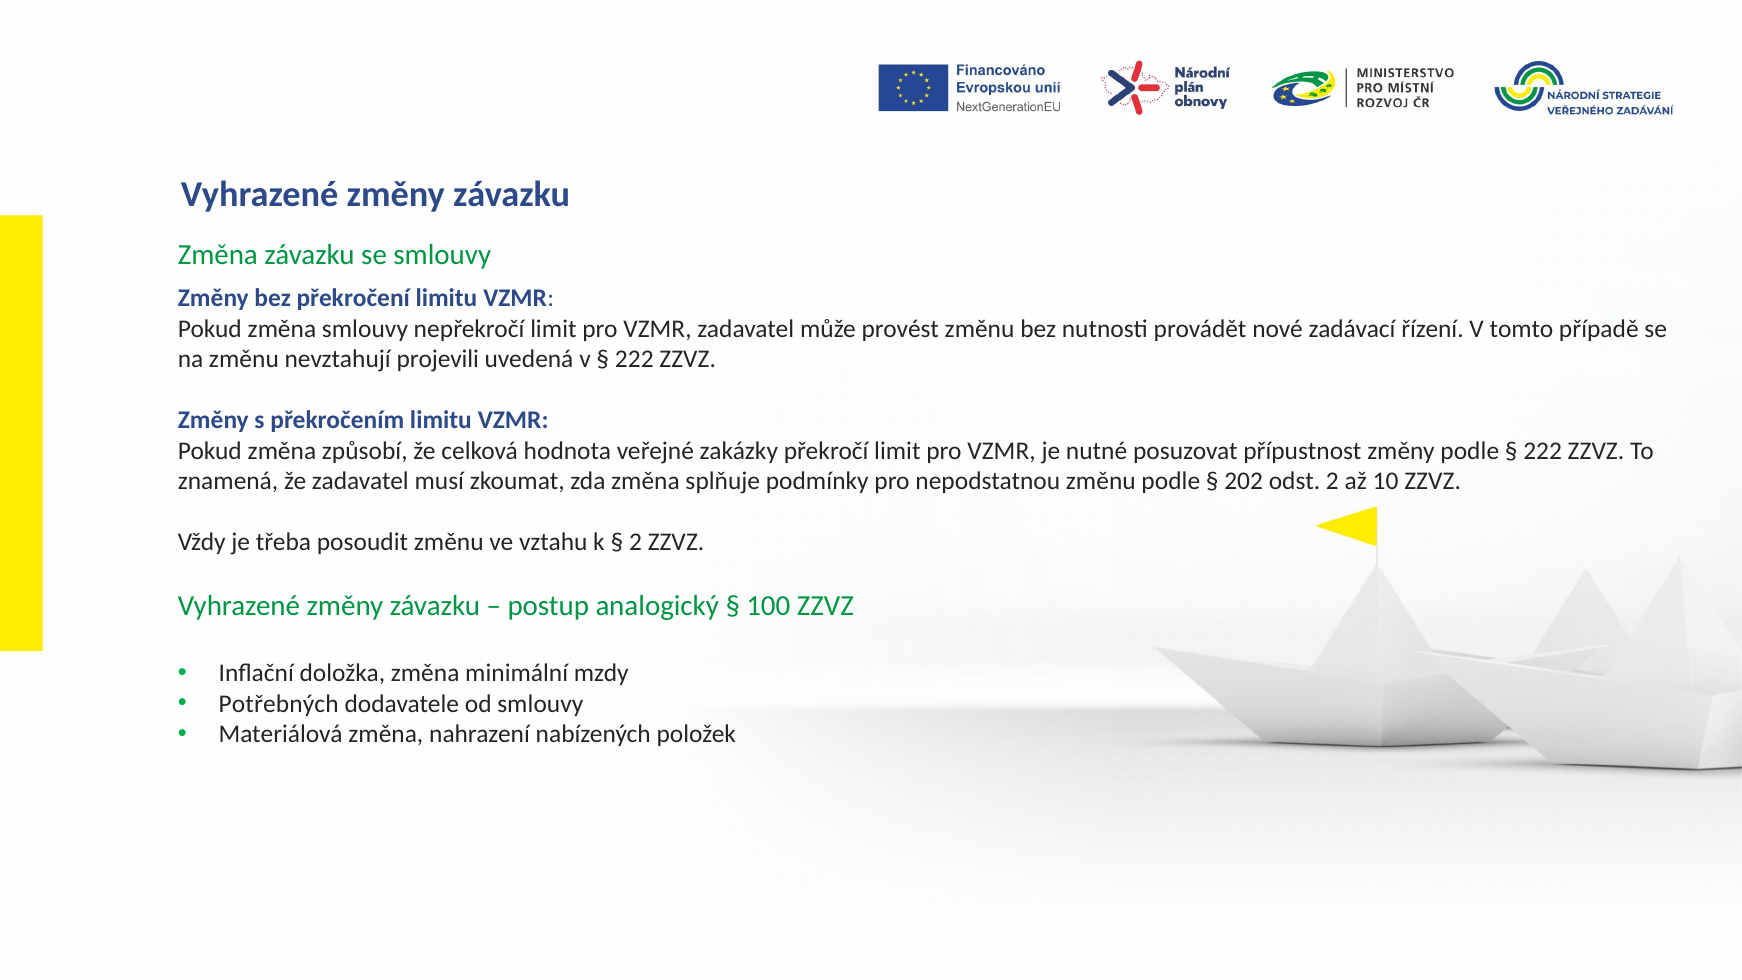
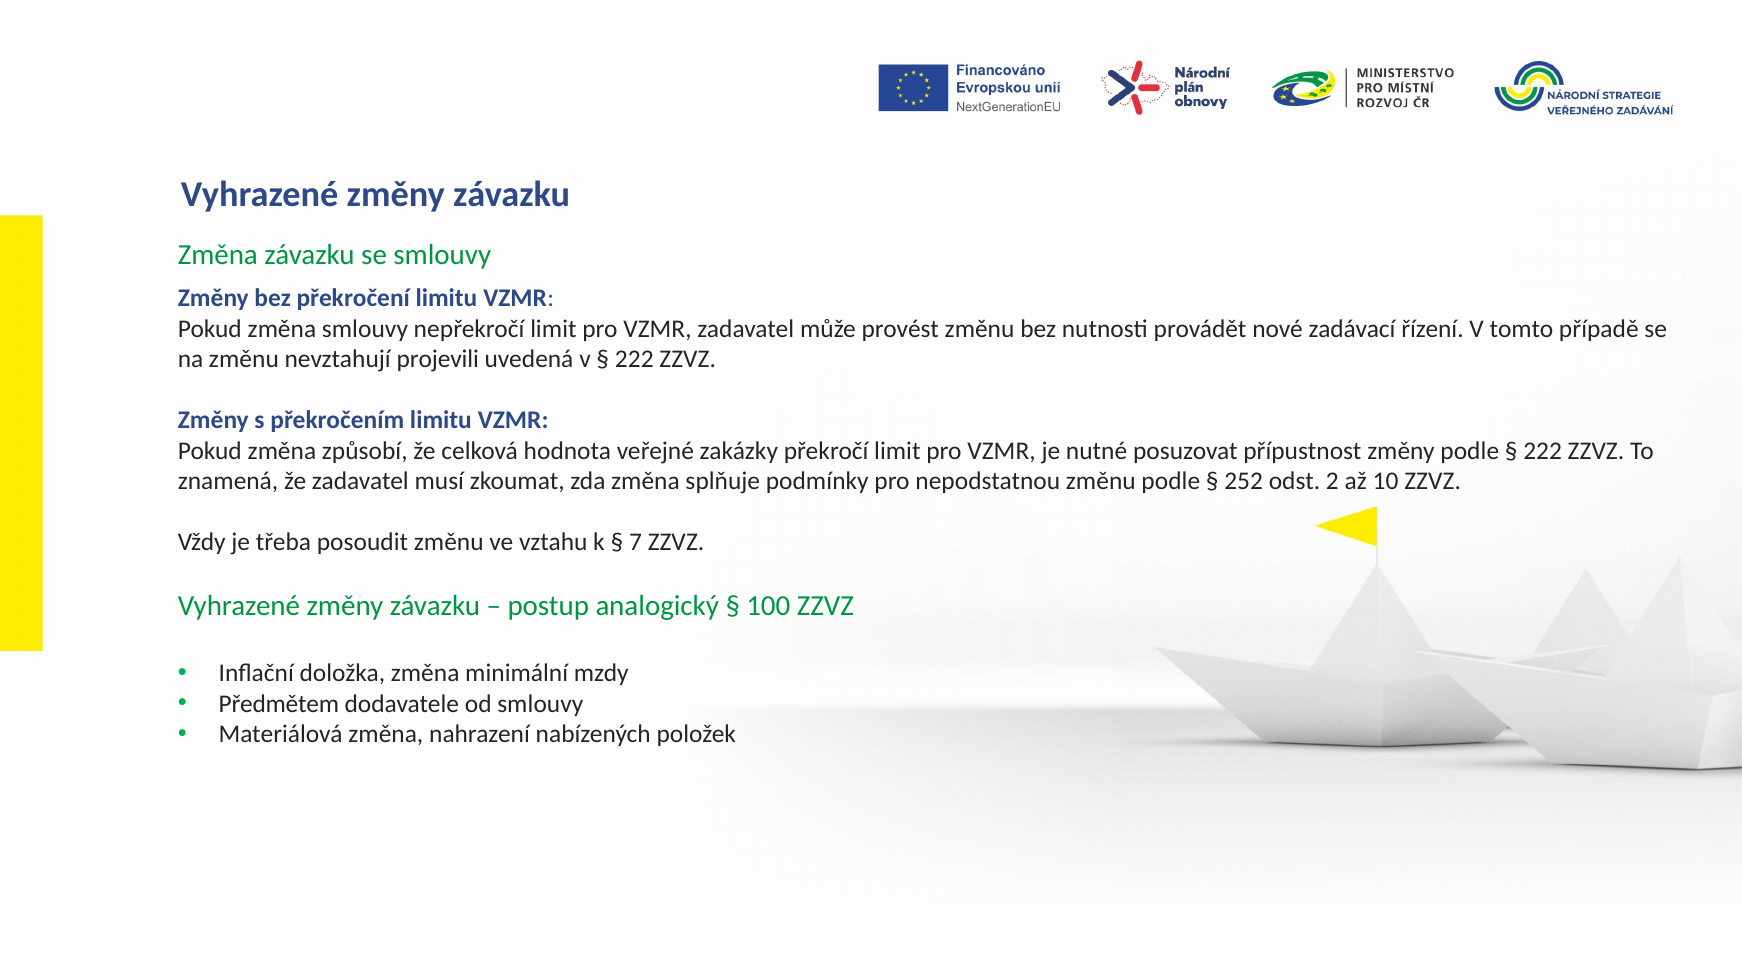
202: 202 -> 252 (1244, 481)
2: 2 -> 7 (635, 542)
Potřebných: Potřebných -> Předmětem (279, 704)
